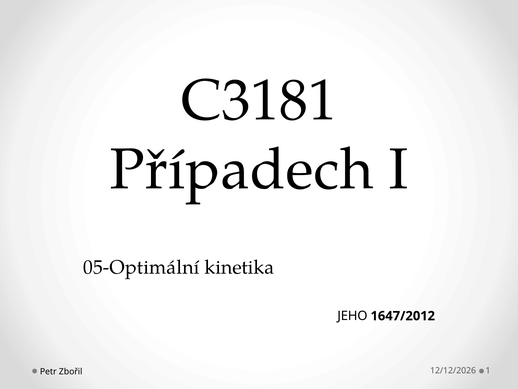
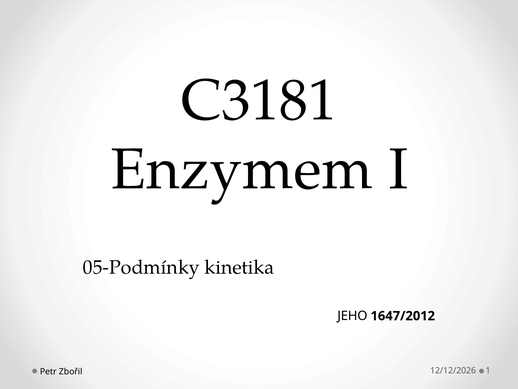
Případech: Případech -> Enzymem (242, 169)
05-Optimální: 05-Optimální -> 05-Podmínky (141, 267)
